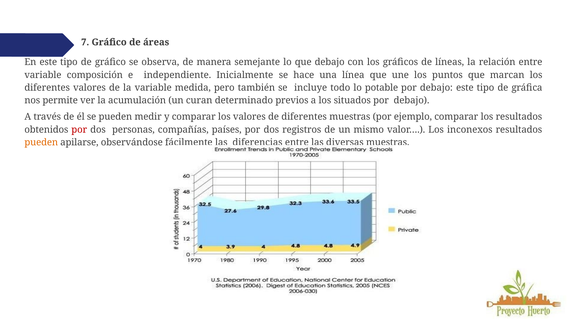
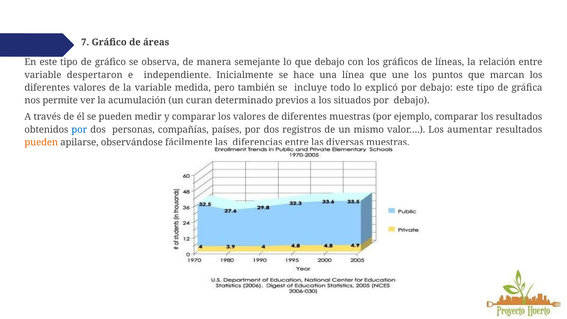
composición: composición -> despertaron (95, 75)
potable: potable -> explicó (381, 88)
por colour: red -> blue (79, 130)
inconexos: inconexos -> aumentar (470, 130)
